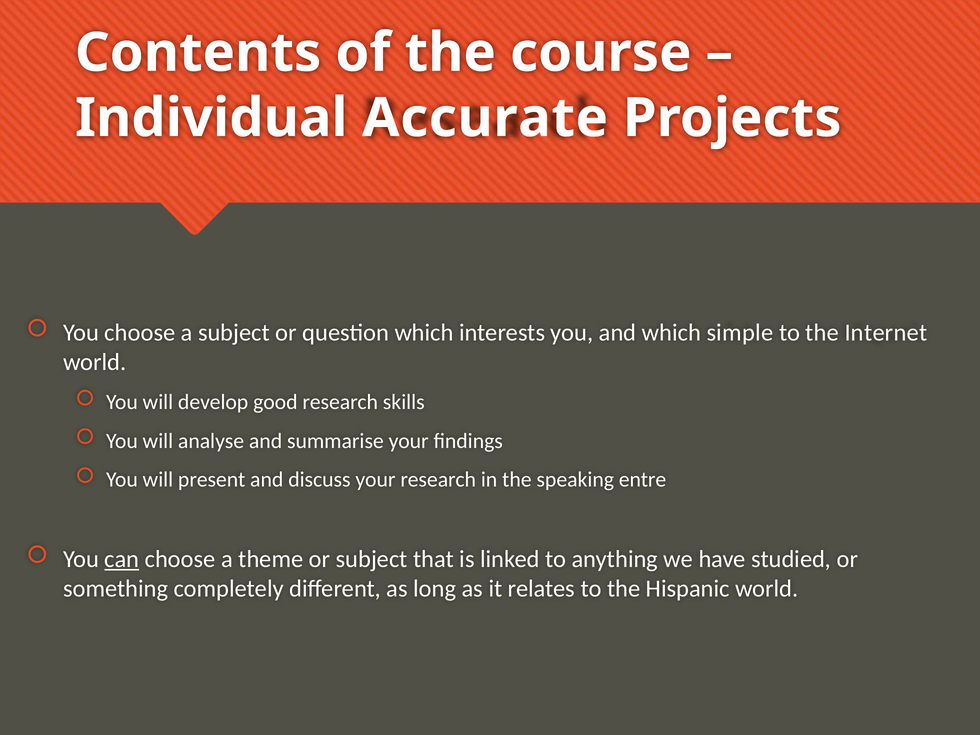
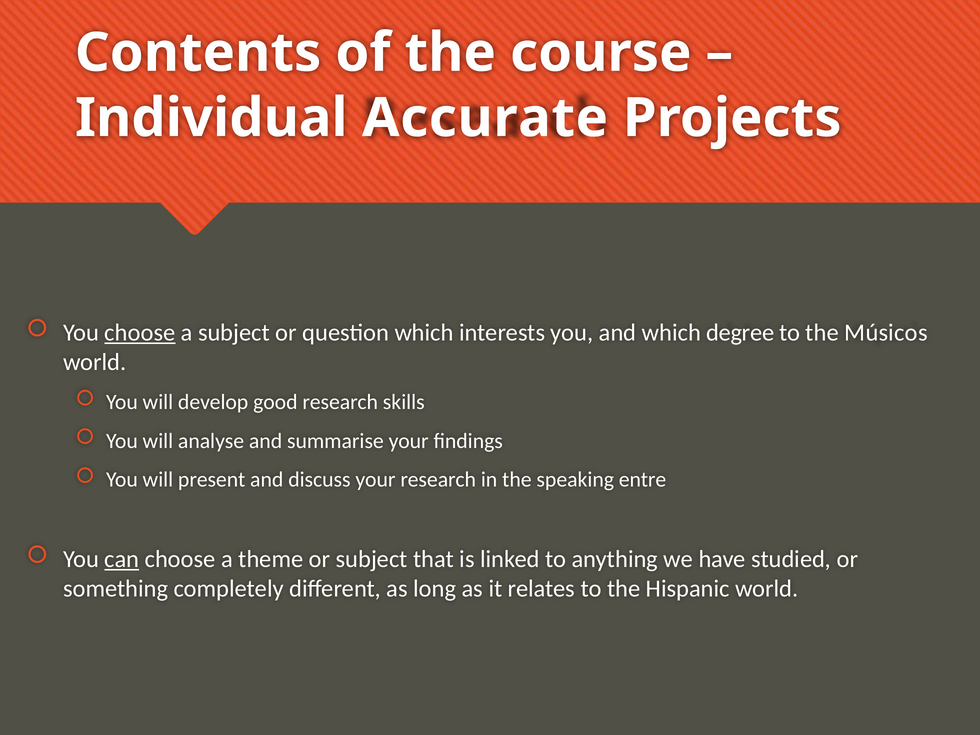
choose underline: none -> present (140, 333)
simple: simple -> degree (740, 333)
Internet: Internet -> Músicos (886, 333)
